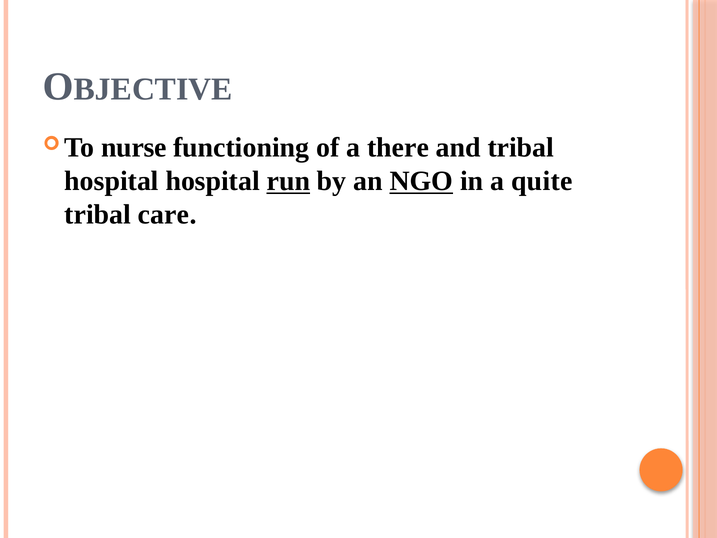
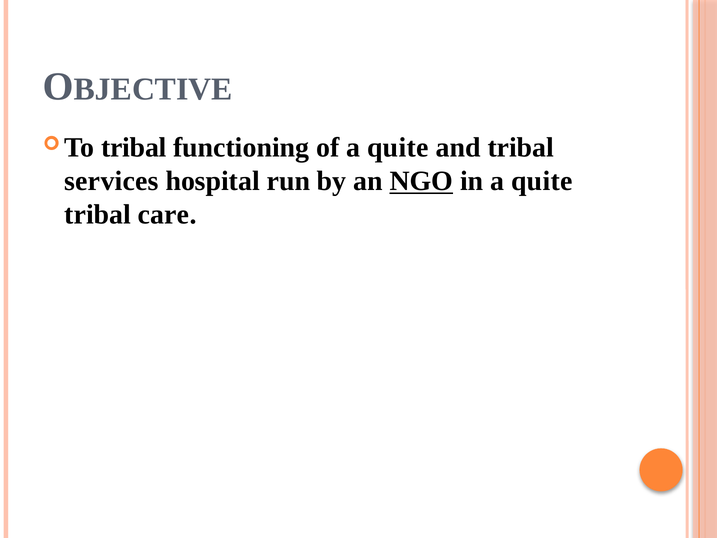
nurse: nurse -> tribal (134, 148)
of a there: there -> quite (398, 148)
hospital: hospital -> services (111, 181)
run underline: present -> none (288, 181)
